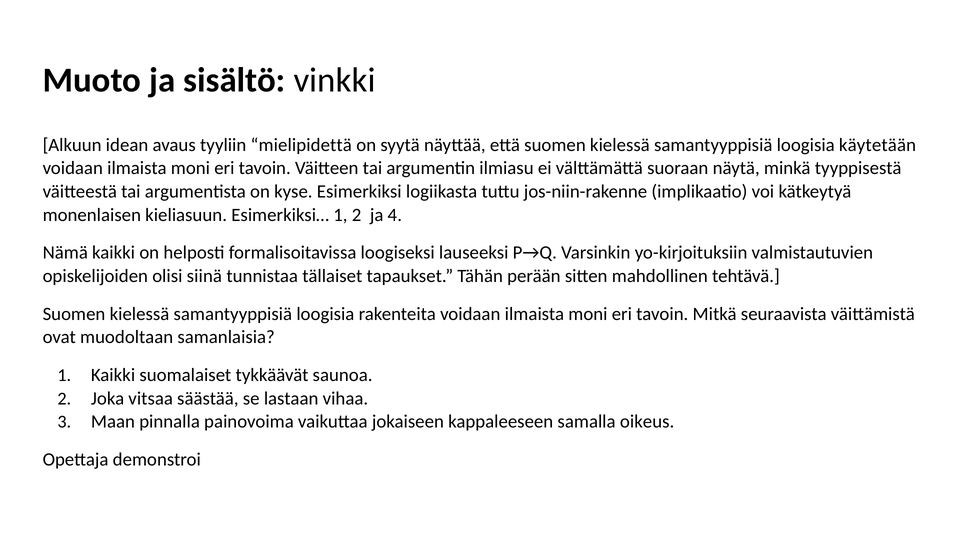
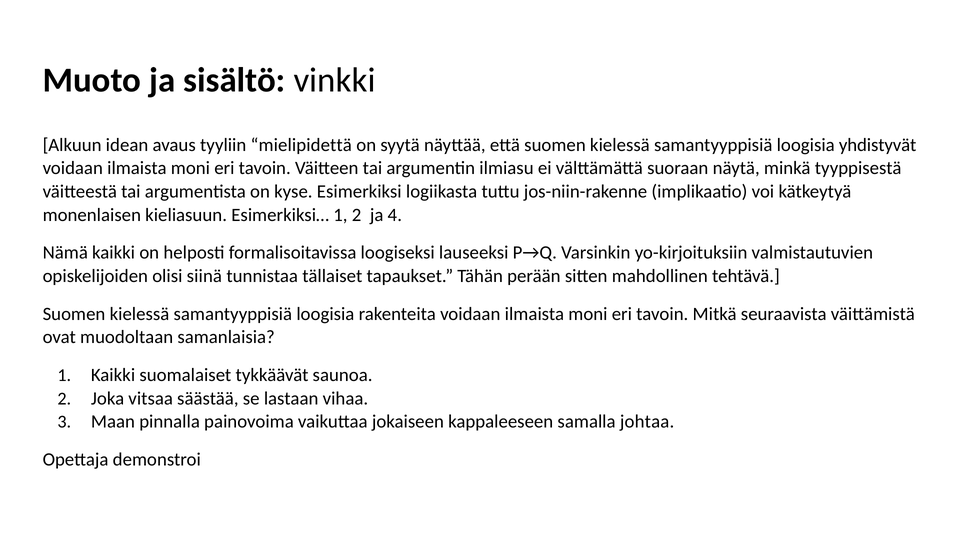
käytetään: käytetään -> yhdistyvät (878, 145)
oikeus: oikeus -> johtaa (647, 422)
